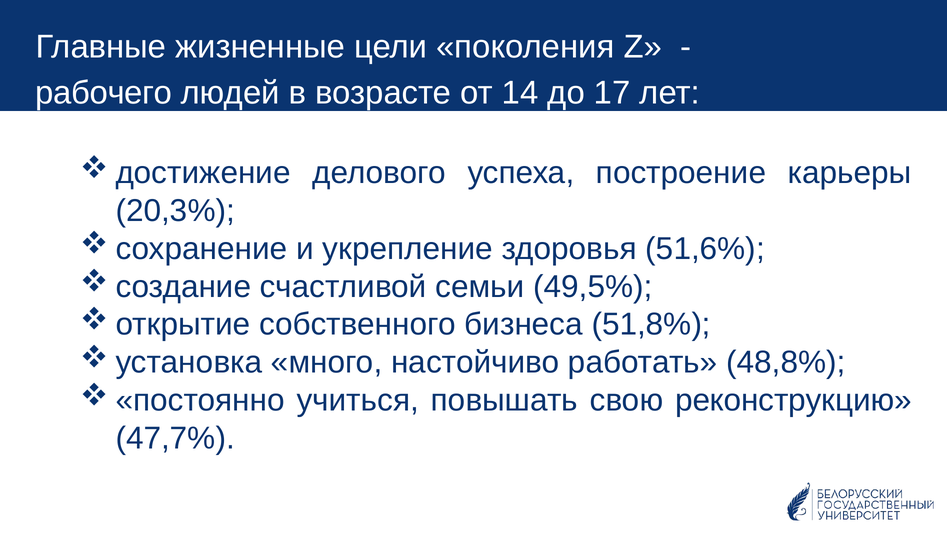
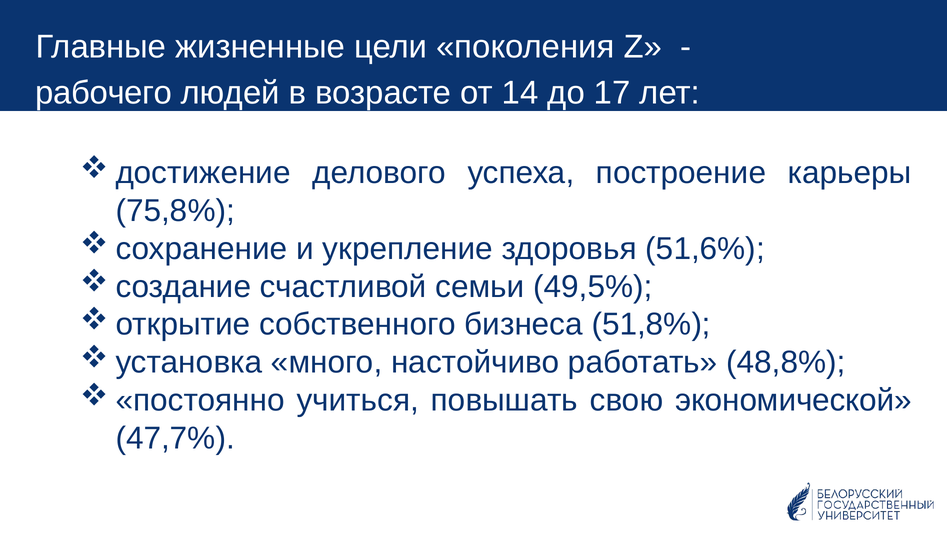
20,3%: 20,3% -> 75,8% (175, 211)
реконструкцию: реконструкцию -> экономической (793, 400)
